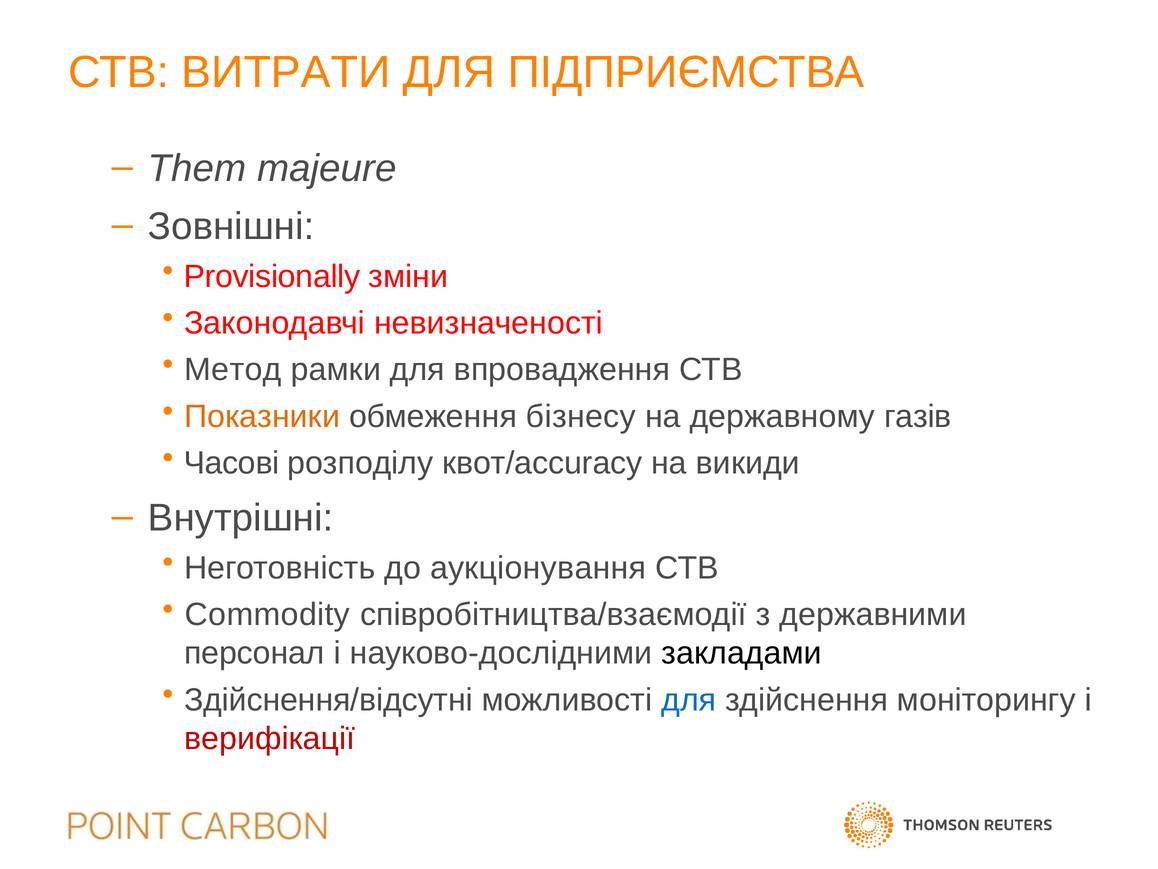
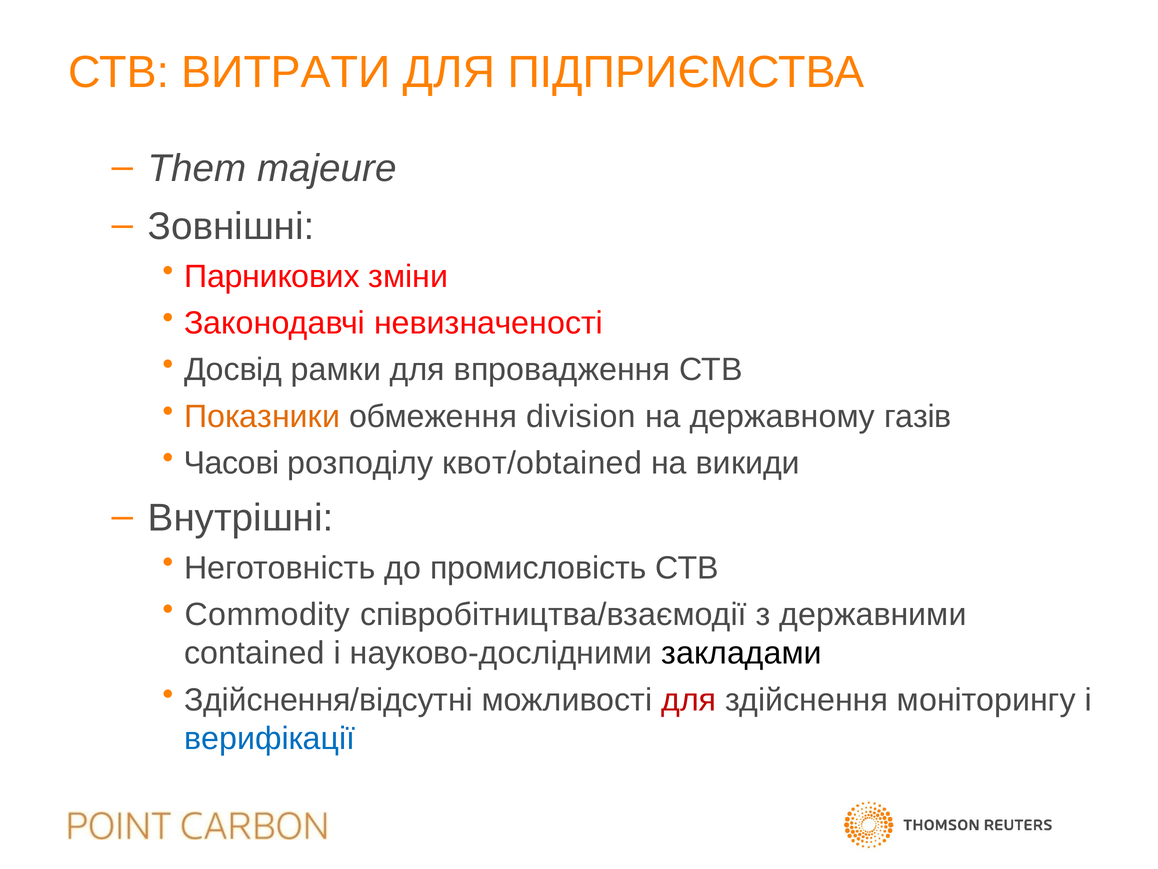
Provisionally: Provisionally -> Парникових (272, 276)
Метод: Метод -> Досвід (233, 370)
бізнесу: бізнесу -> division (581, 416)
квот/accuracy: квот/accuracy -> квот/obtained (542, 463)
аукціонування: аукціонування -> промисловість (538, 568)
персонал: персонал -> contained (254, 653)
для colour: blue -> red (689, 700)
верифікації colour: red -> blue (270, 738)
